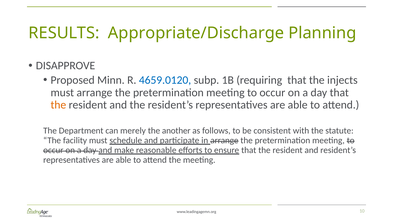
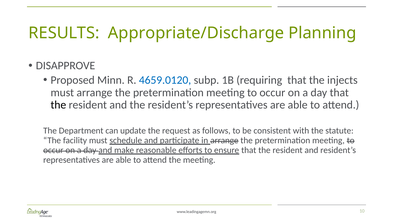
the colour: orange -> black (58, 105)
merely: merely -> update (133, 131)
another: another -> request (176, 131)
